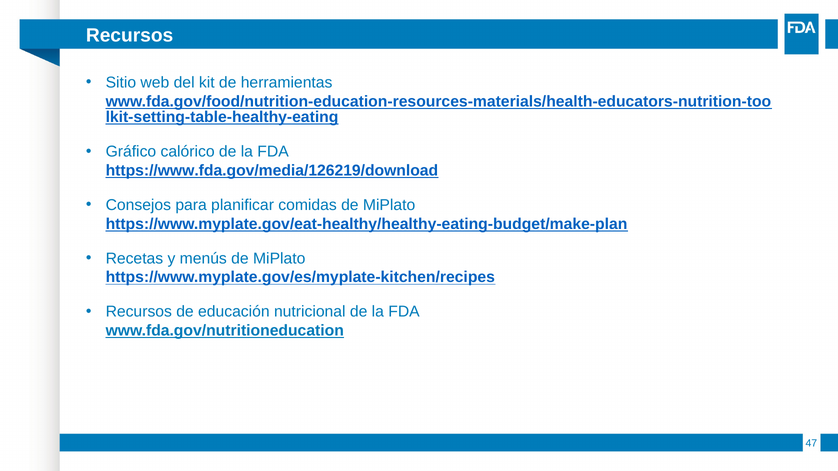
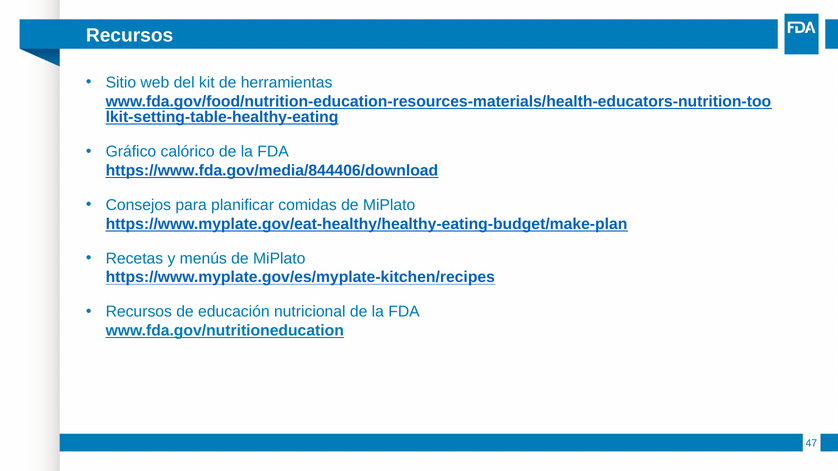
https://www.fda.gov/media/126219/download: https://www.fda.gov/media/126219/download -> https://www.fda.gov/media/844406/download (272, 171)
